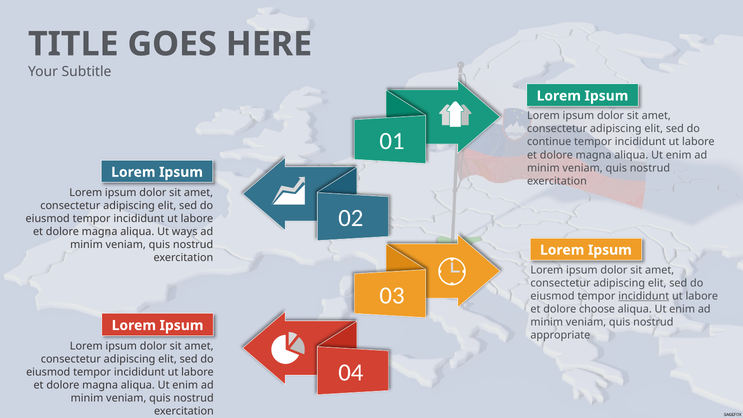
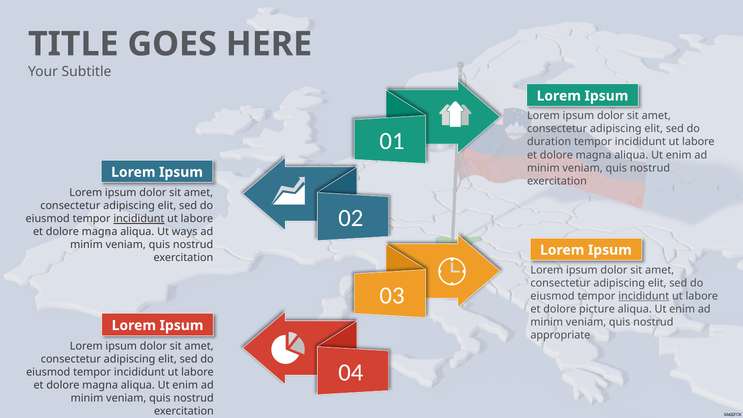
continue: continue -> duration (549, 142)
incididunt underline: none -> present (139, 219)
choose: choose -> picture (597, 309)
